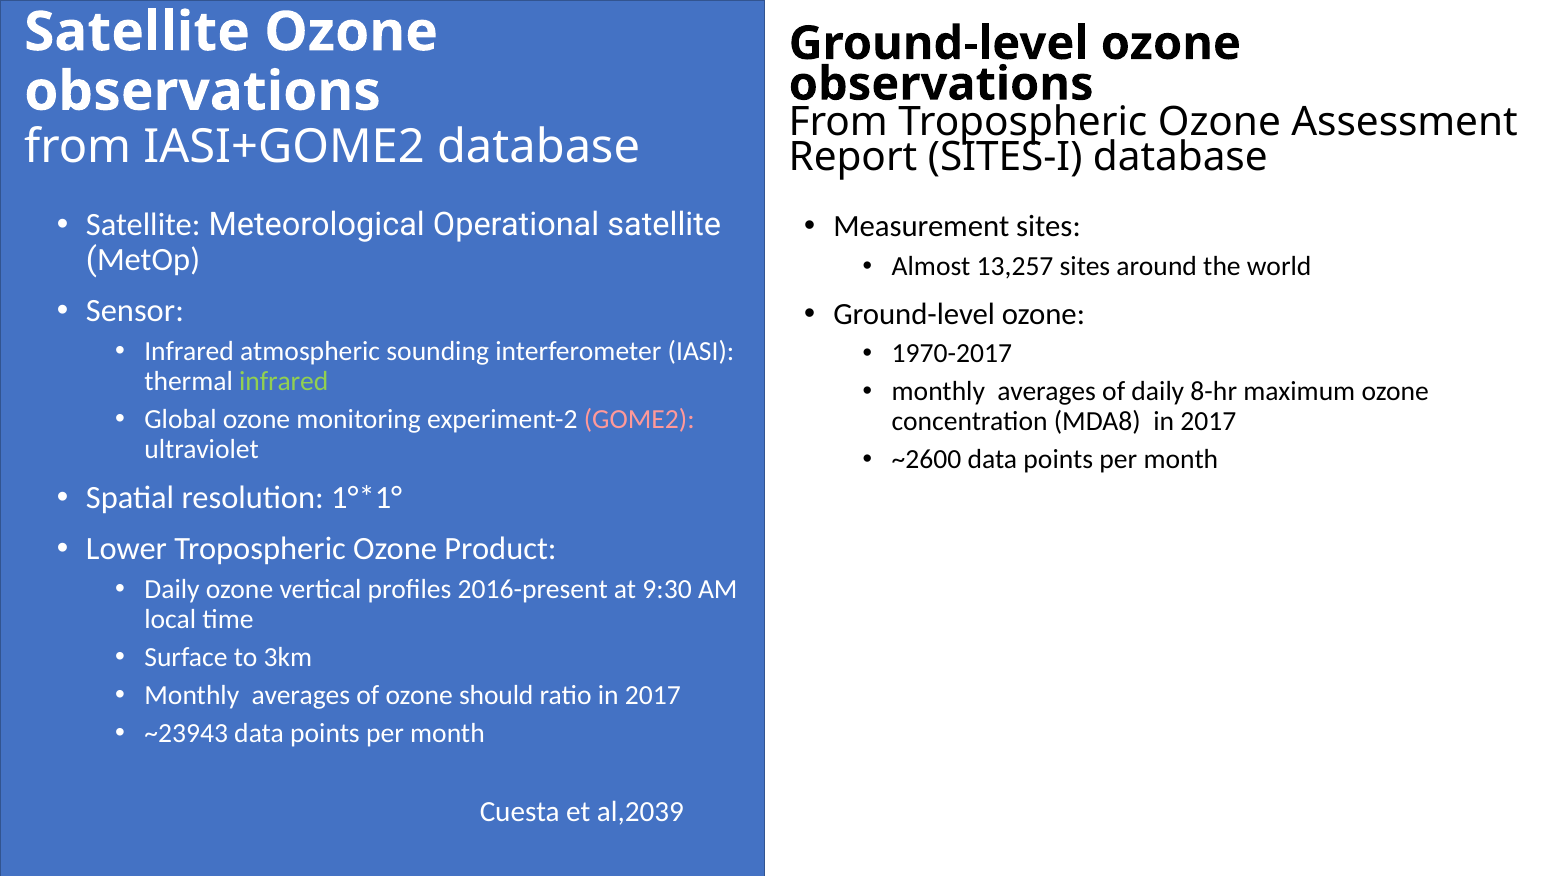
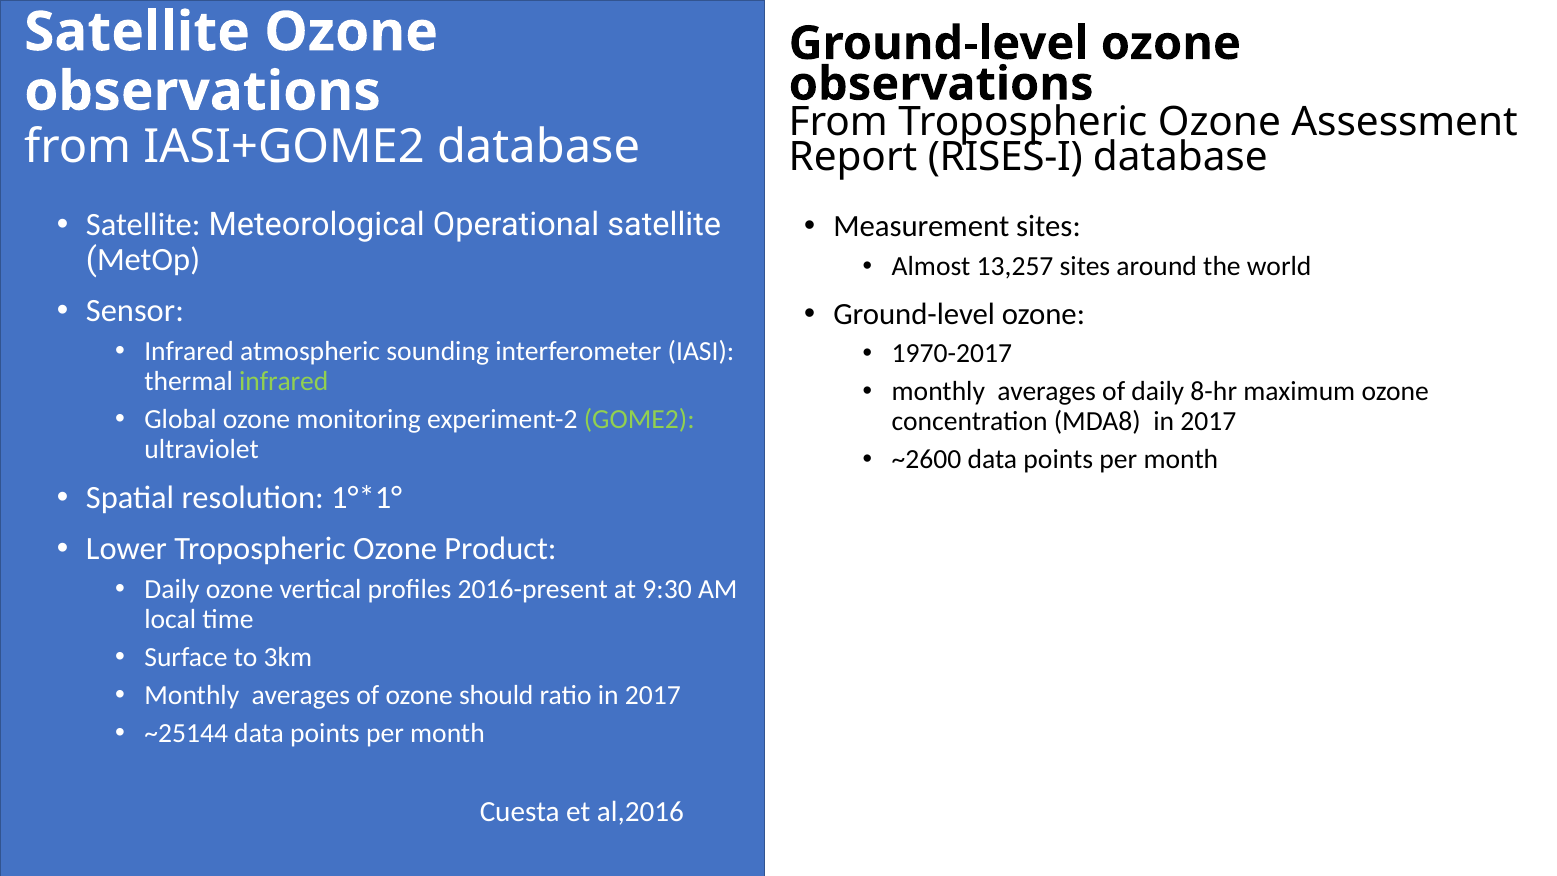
SITES-I: SITES-I -> RISES-I (1005, 157)
GOME2 colour: pink -> light green (639, 419)
~23943: ~23943 -> ~25144 (186, 733)
al,2039: al,2039 -> al,2016 (640, 812)
